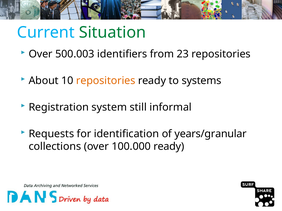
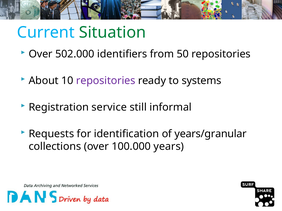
500.003: 500.003 -> 502.000 (75, 54)
23: 23 -> 50 (183, 54)
repositories colour: orange -> purple (106, 81)
system: system -> service (109, 107)
100.000 ready: ready -> years (169, 147)
